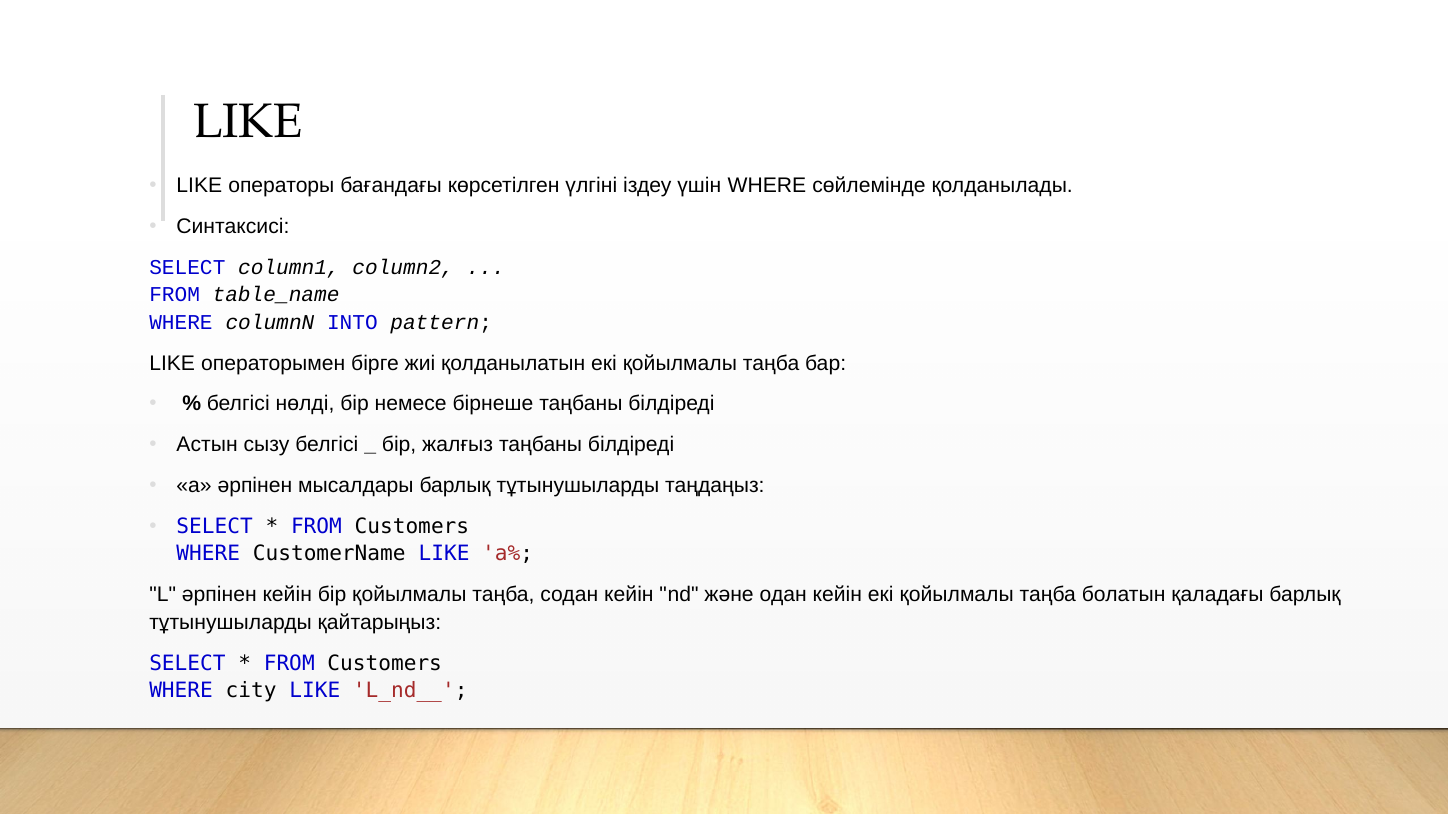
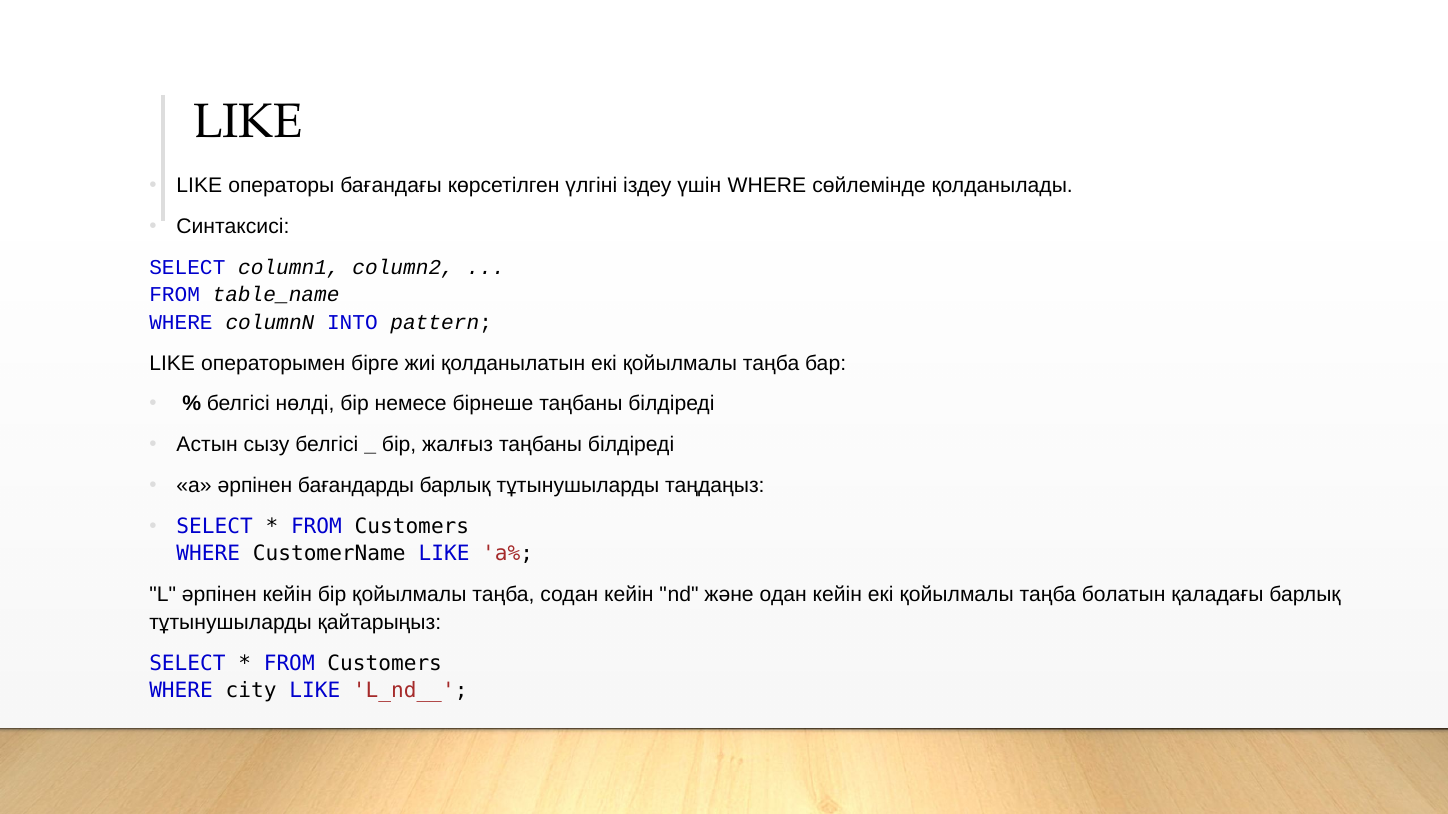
мысалдары: мысалдары -> бағандарды (356, 486)
